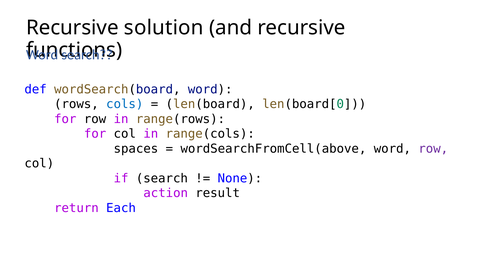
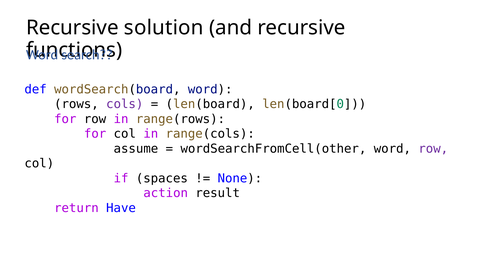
cols colour: blue -> purple (125, 104)
spaces: spaces -> assume (136, 149)
wordSearchFromCell(above: wordSearchFromCell(above -> wordSearchFromCell(other (273, 149)
if search: search -> spaces (162, 178)
Each: Each -> Have (121, 208)
